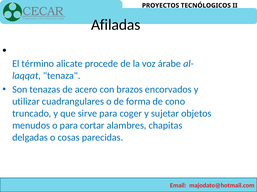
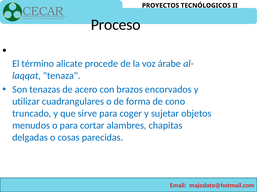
Afiladas: Afiladas -> Proceso (116, 25)
